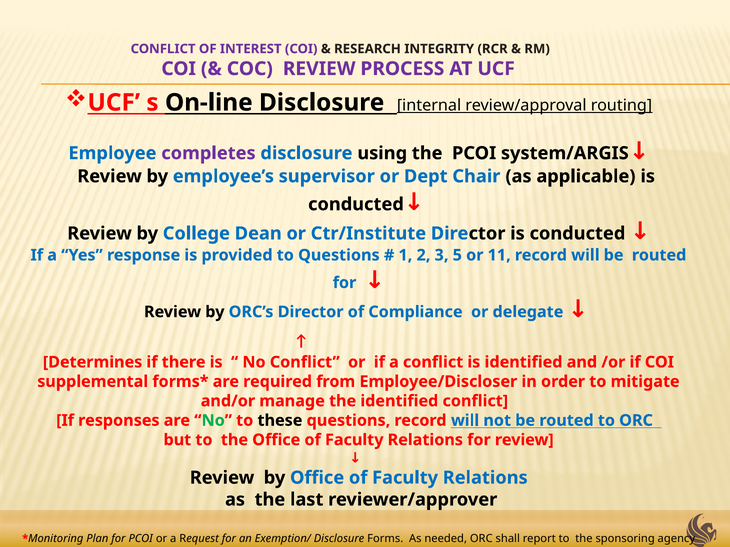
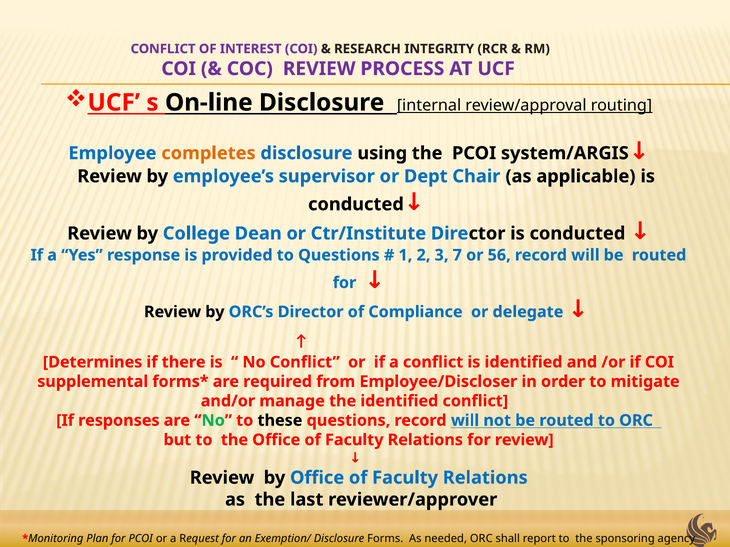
completes colour: purple -> orange (208, 153)
5: 5 -> 7 (457, 255)
11: 11 -> 56 (499, 255)
